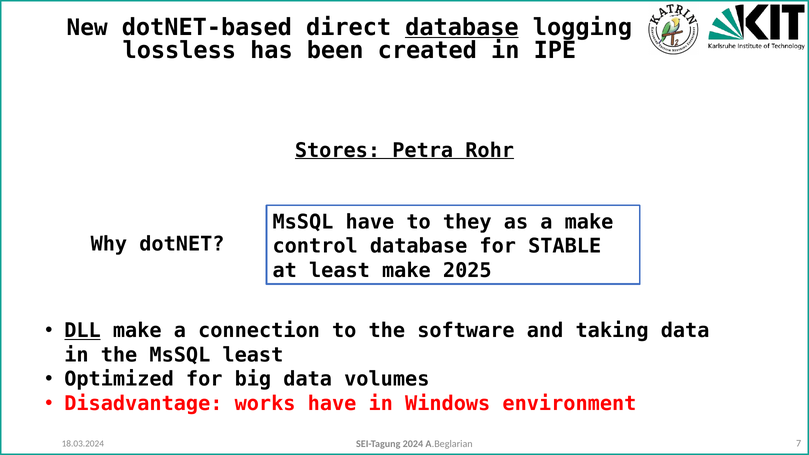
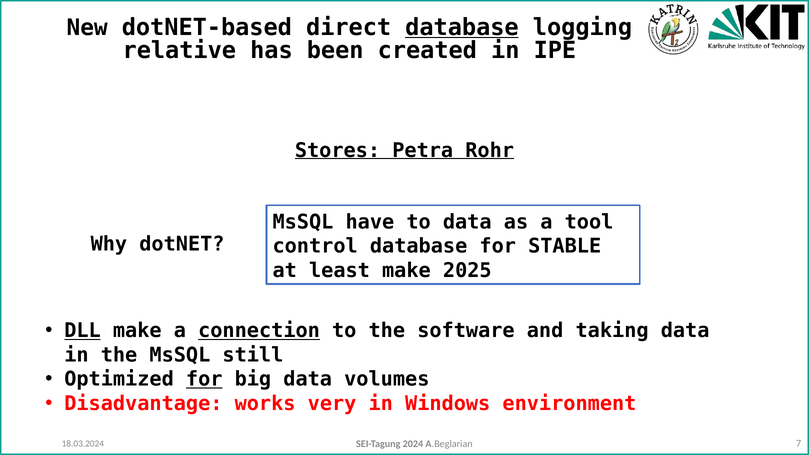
lossless: lossless -> relative (179, 50)
to they: they -> data (467, 222)
a make: make -> tool (589, 222)
connection underline: none -> present (259, 331)
MsSQL least: least -> still (253, 355)
for underline: none -> present (204, 379)
works have: have -> very (332, 404)
